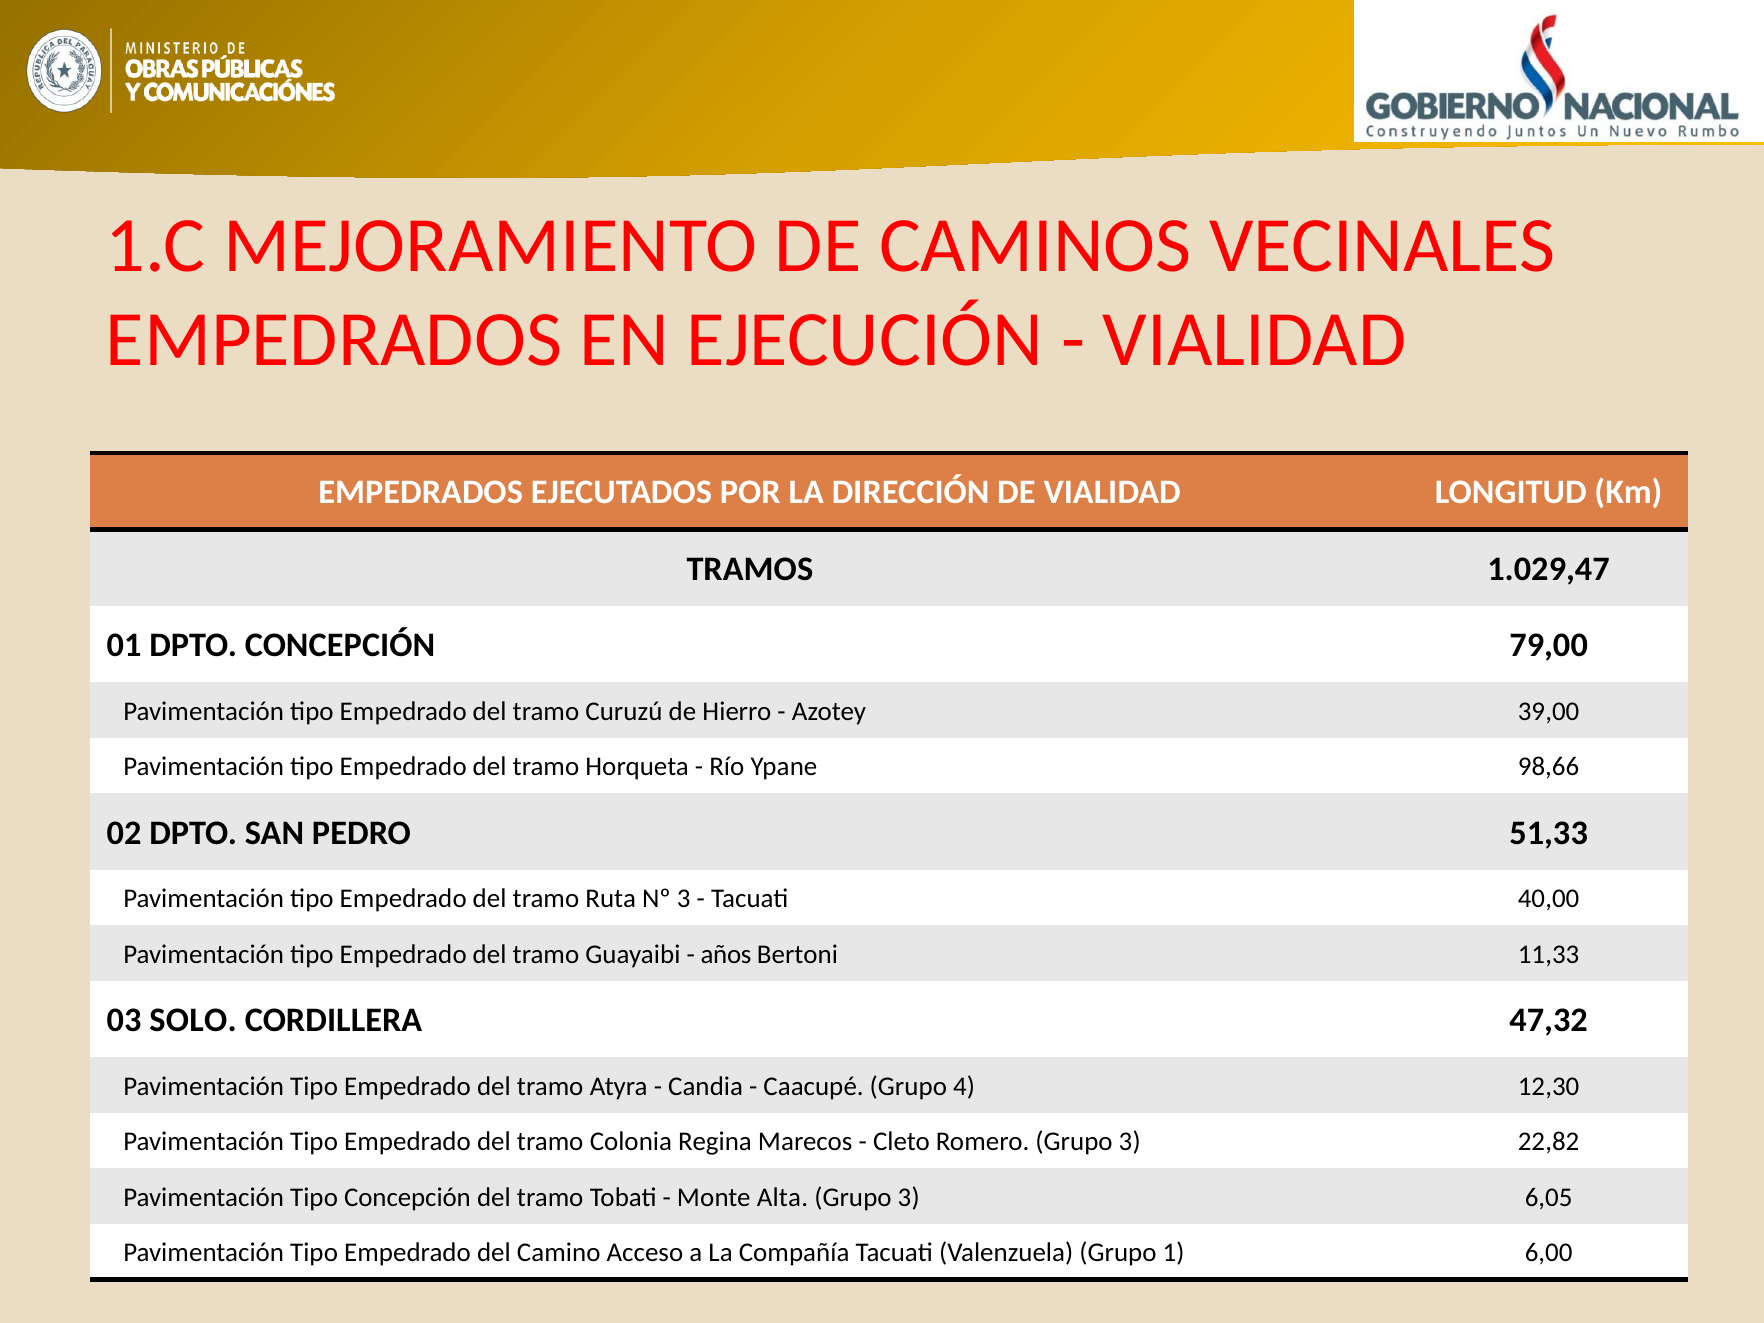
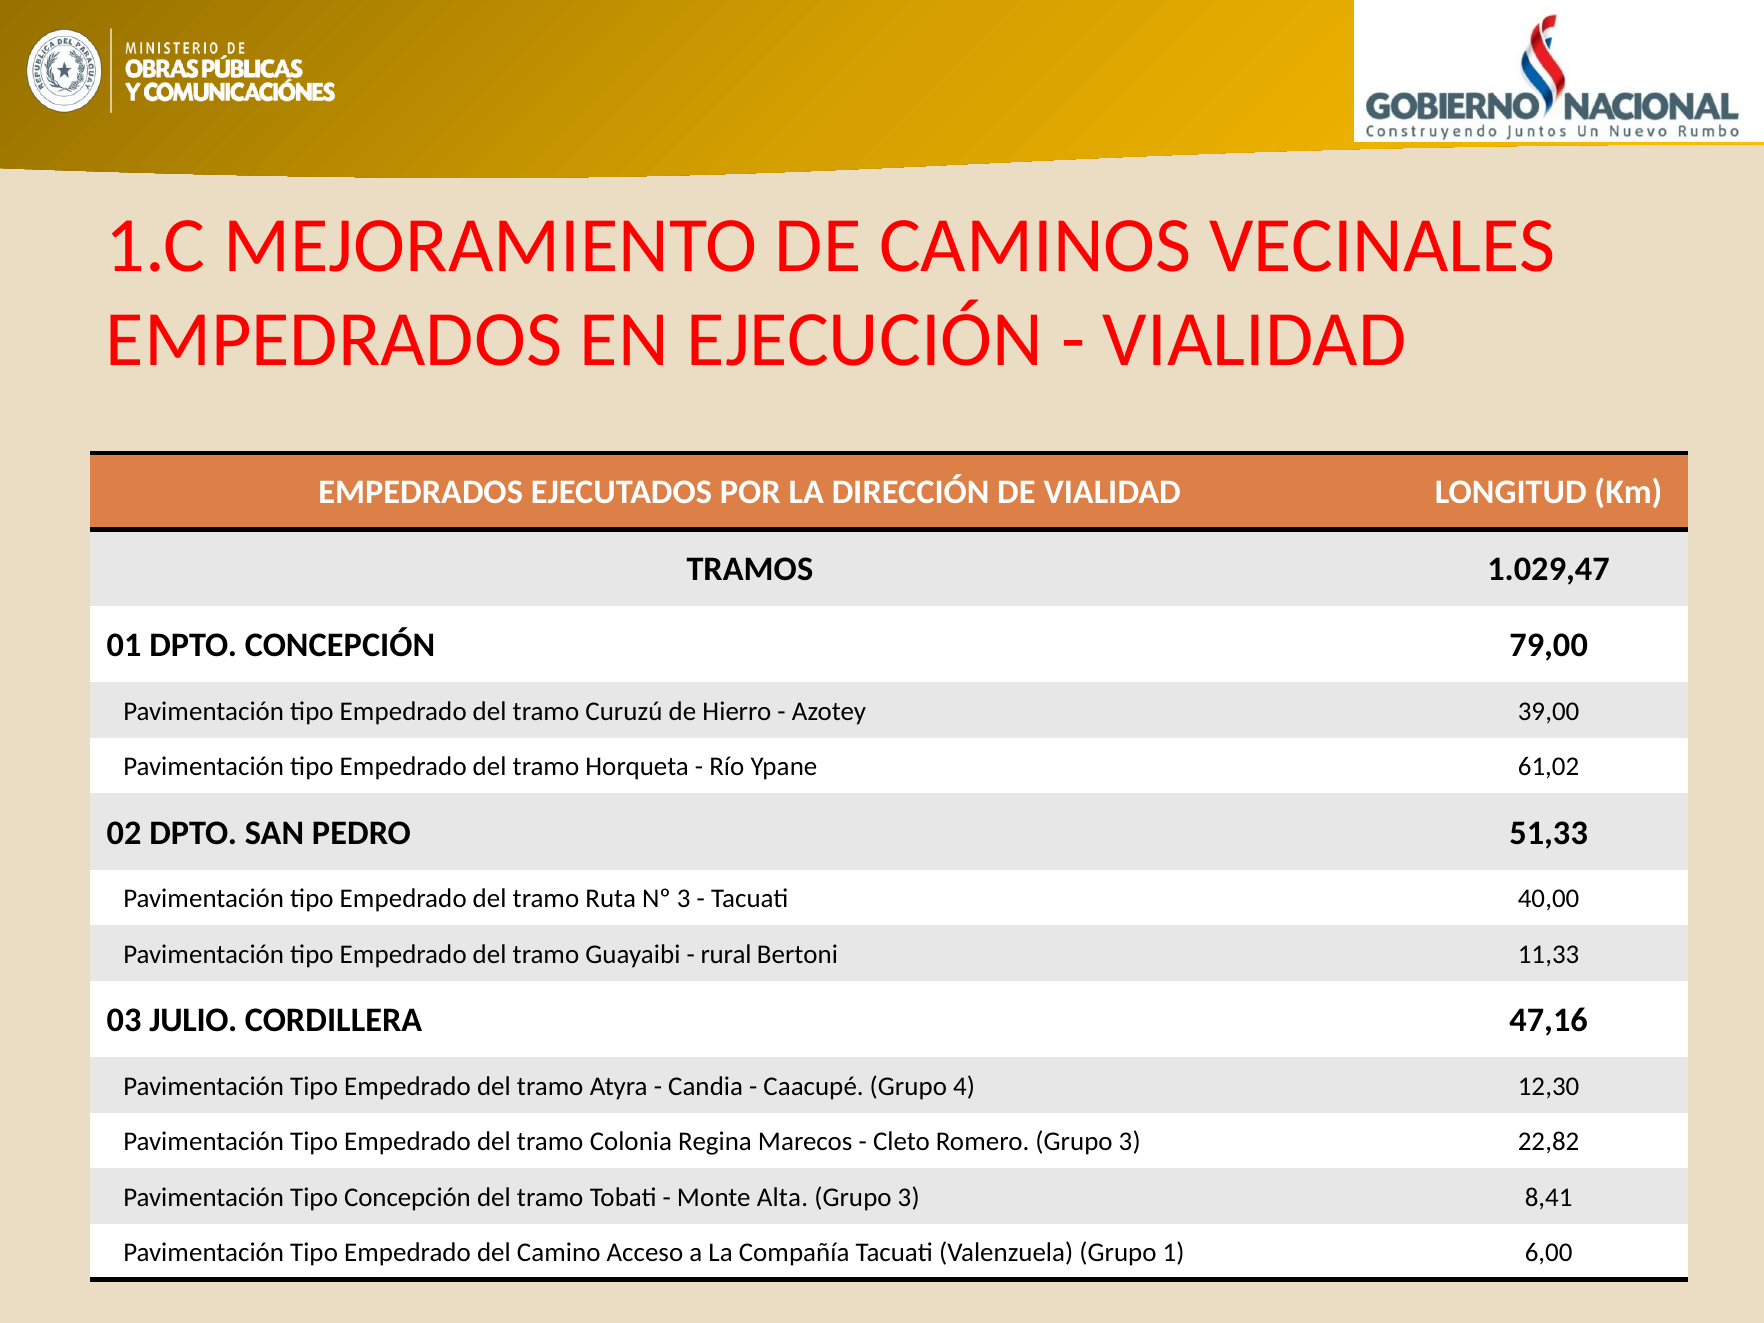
98,66: 98,66 -> 61,02 (1549, 767)
años: años -> rural (726, 954)
SOLO: SOLO -> JULIO (193, 1020)
47,32: 47,32 -> 47,16 (1549, 1020)
6,05: 6,05 -> 8,41 (1549, 1198)
